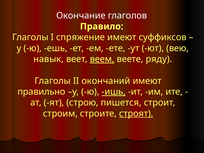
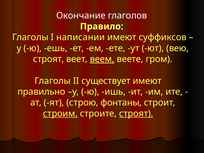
спряжение: спряжение -> написании (81, 37)
навык: навык -> строят (49, 59)
ряду: ряду -> гром (159, 59)
окончаний: окончаний -> существует (106, 81)
ишь underline: present -> none (114, 92)
пишется: пишется -> фонтаны (121, 103)
строим underline: none -> present (60, 114)
